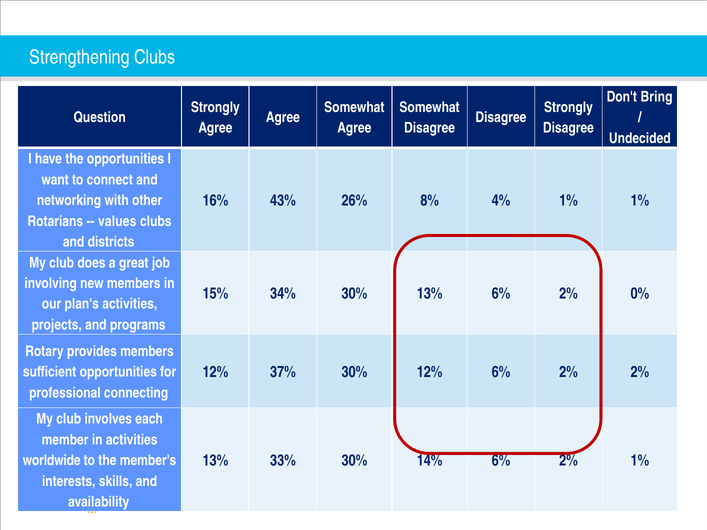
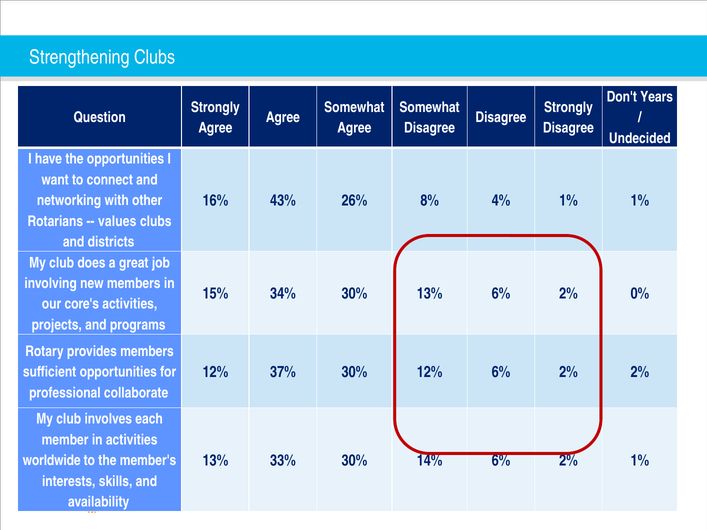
Bring: Bring -> Years (657, 97)
plan's: plan's -> core's (82, 304)
connecting: connecting -> collaborate (136, 393)
